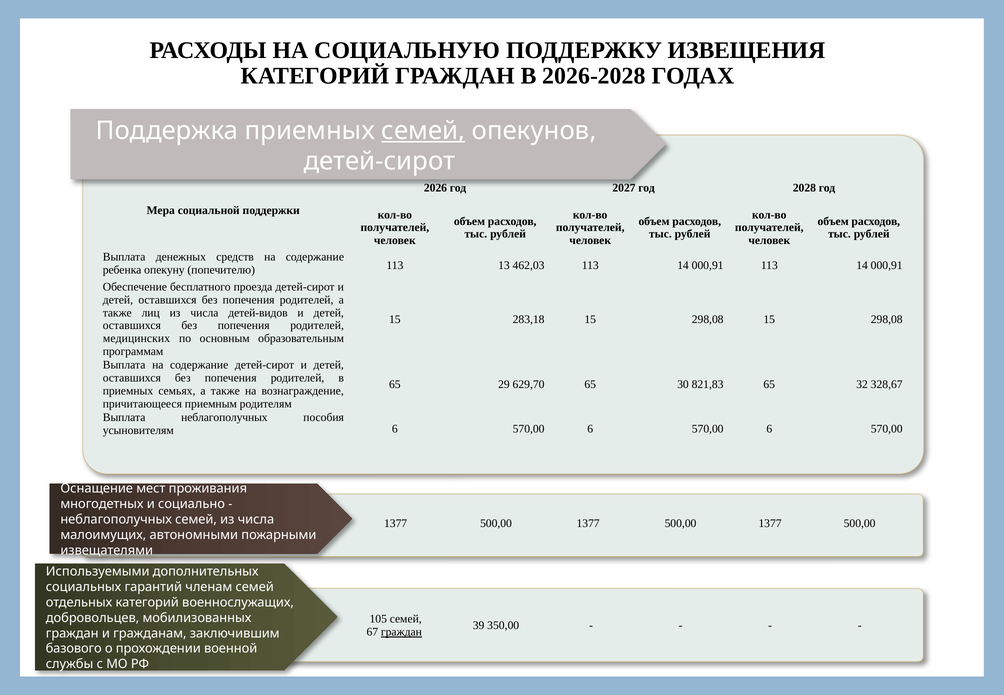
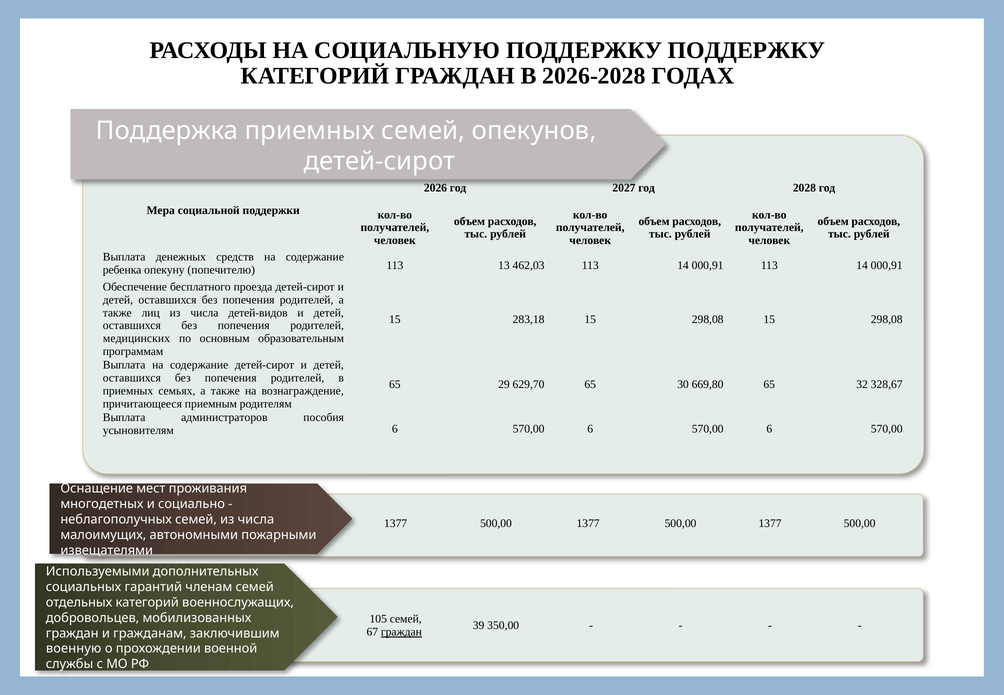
ПОДДЕРЖКУ ИЗВЕЩЕНИЯ: ИЗВЕЩЕНИЯ -> ПОДДЕРЖКУ (747, 50)
семей underline: present -> none (423, 131)
821,83: 821,83 -> 669,80 (708, 384)
Выплата неблагополучных: неблагополучных -> администраторов (224, 418)
базового: базового -> военную (74, 649)
